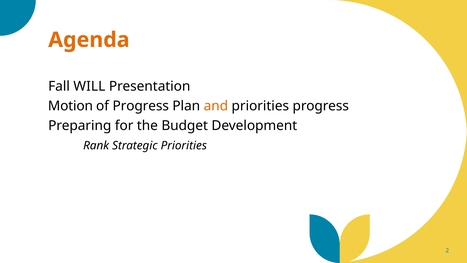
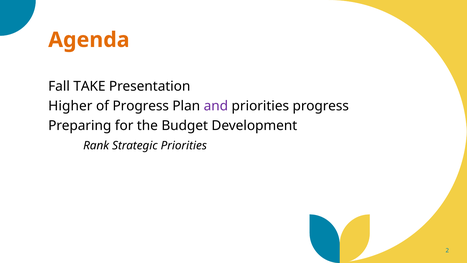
WILL: WILL -> TAKE (89, 86)
Motion: Motion -> Higher (70, 106)
and colour: orange -> purple (216, 106)
